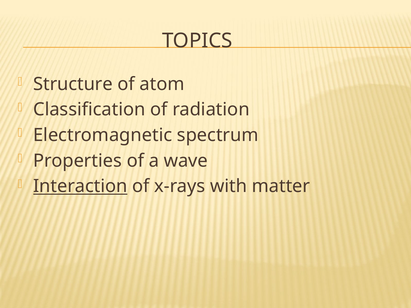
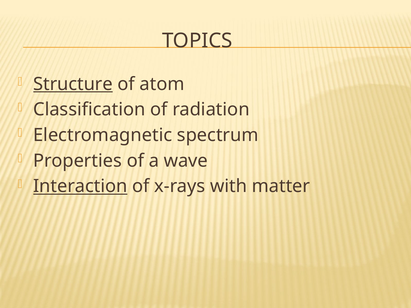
Structure underline: none -> present (73, 84)
